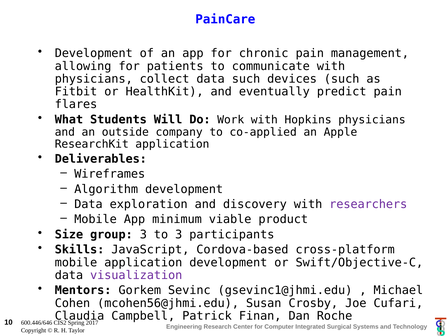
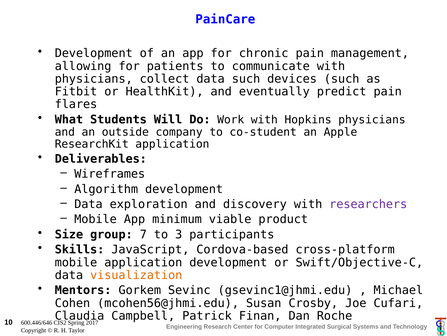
co-applied: co-applied -> co-student (263, 132)
group 3: 3 -> 7 (143, 234)
visualization colour: purple -> orange (136, 275)
